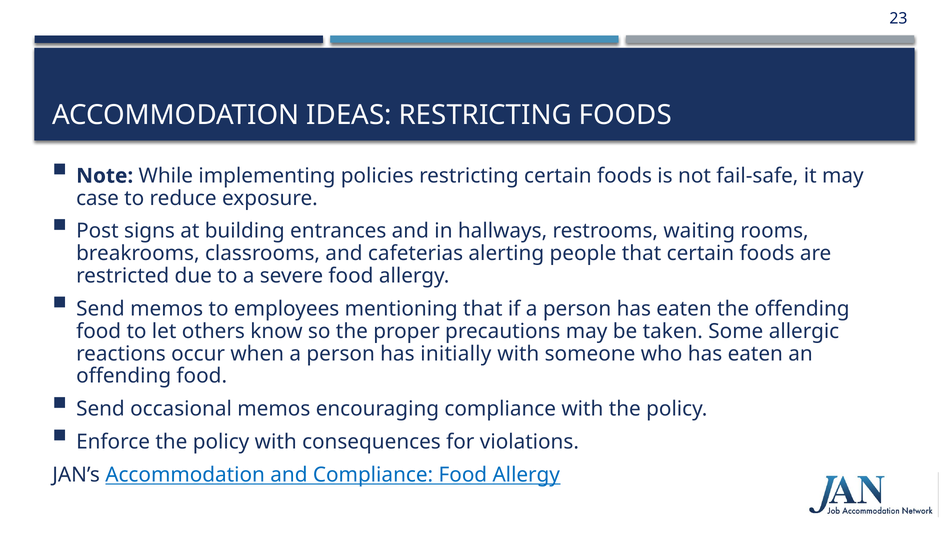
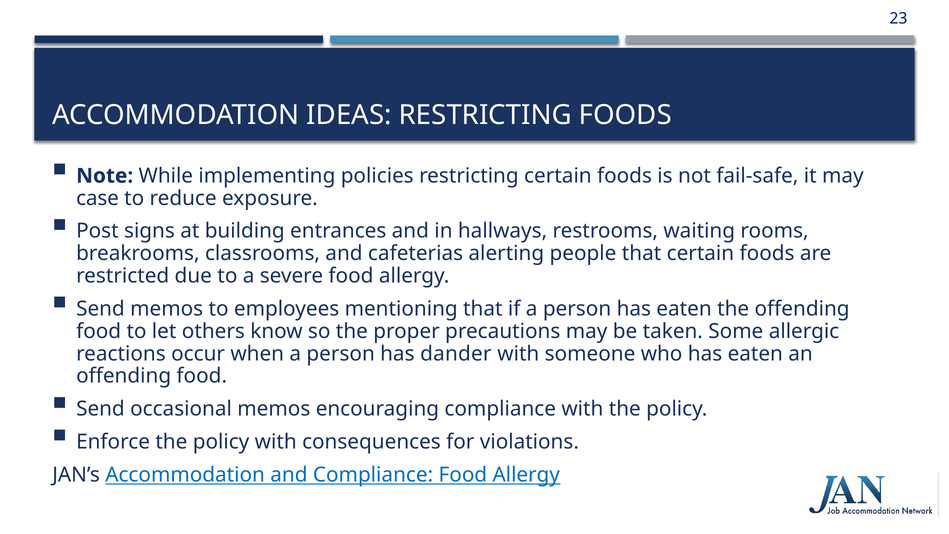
initially: initially -> dander (456, 354)
